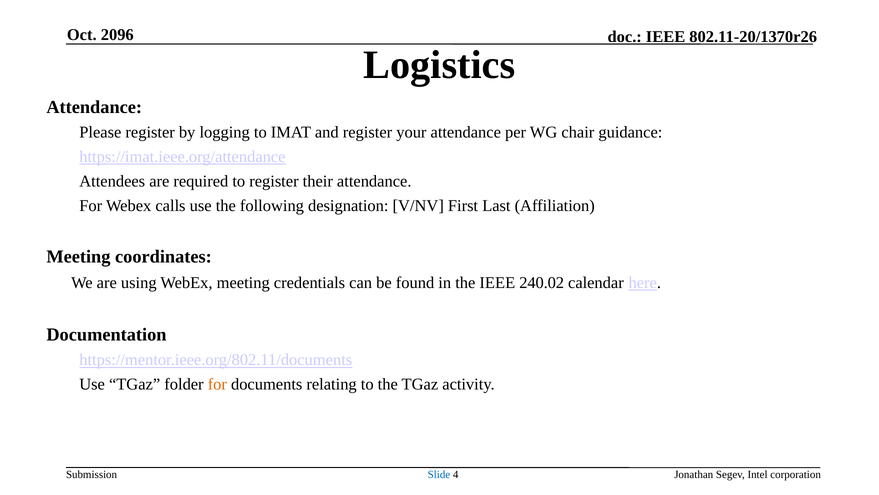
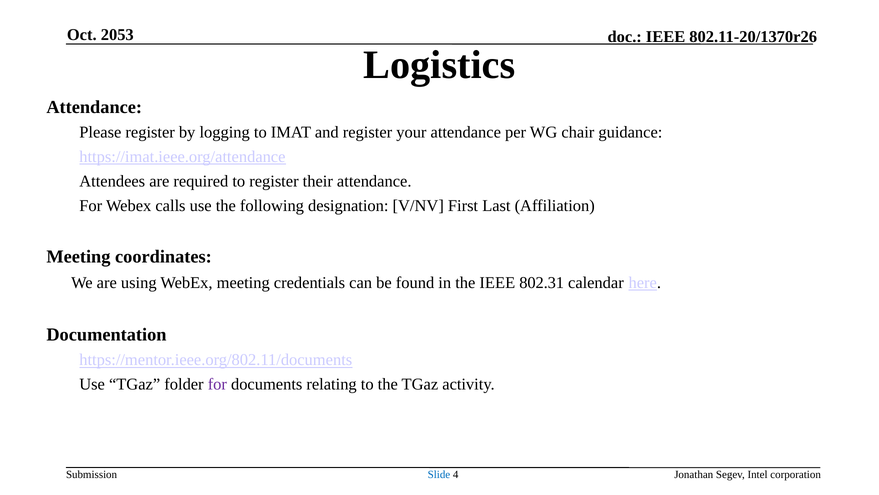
2096: 2096 -> 2053 (117, 35)
240.02: 240.02 -> 802.31 (542, 283)
for colour: orange -> purple (217, 384)
